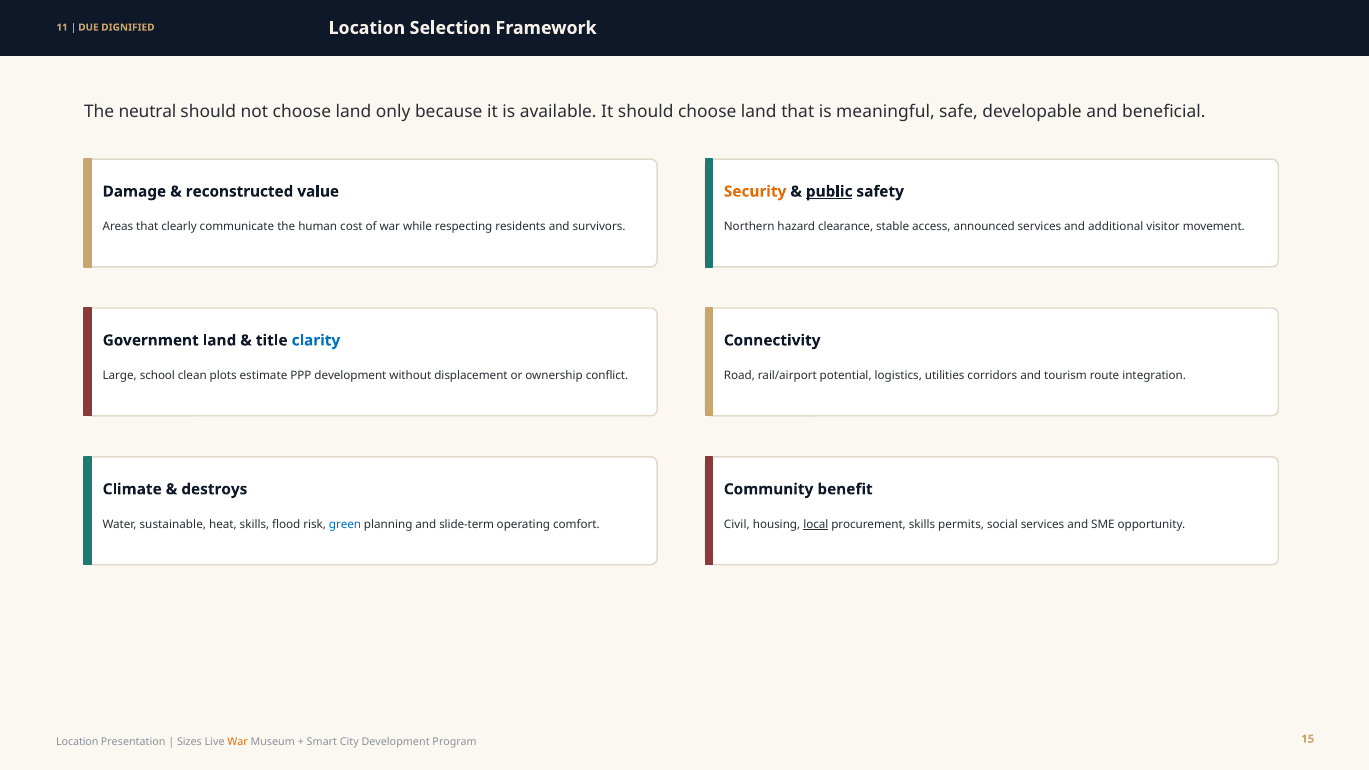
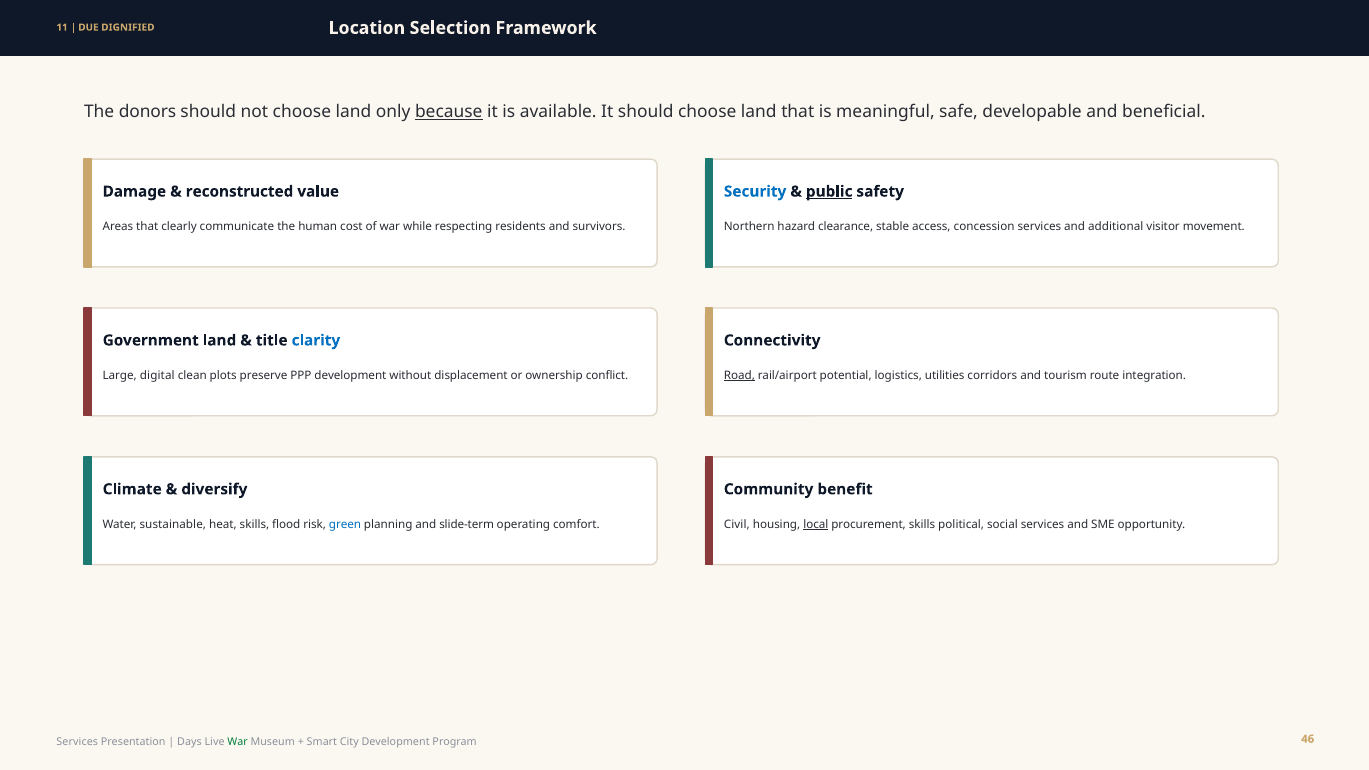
neutral: neutral -> donors (147, 112)
because underline: none -> present (449, 112)
Security colour: orange -> blue (755, 192)
announced: announced -> concession (984, 226)
school: school -> digital (157, 375)
estimate: estimate -> preserve (264, 375)
Road underline: none -> present (739, 375)
destroys: destroys -> diversify (214, 489)
permits: permits -> political (961, 524)
Location: Location -> Services (77, 742)
Sizes: Sizes -> Days (189, 742)
War colour: orange -> green (238, 742)
15: 15 -> 46 (1308, 739)
